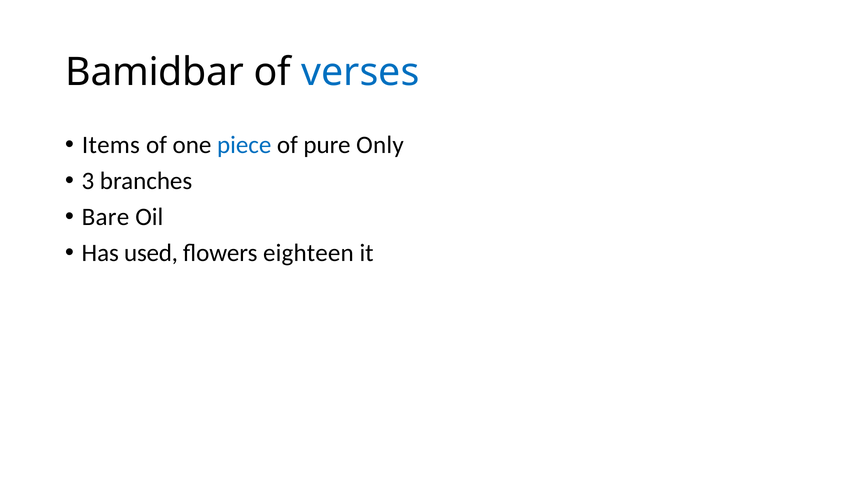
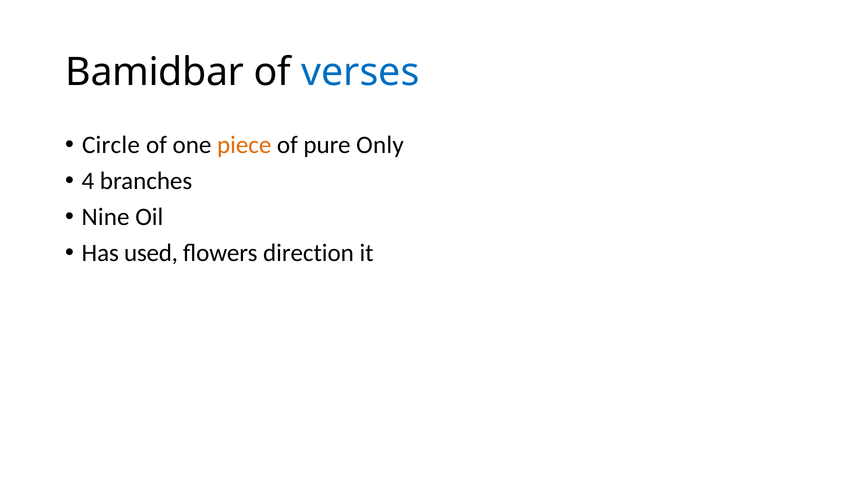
Items: Items -> Circle (111, 145)
piece colour: blue -> orange (244, 145)
3: 3 -> 4 (88, 181)
Bare: Bare -> Nine (106, 217)
eighteen: eighteen -> direction (308, 253)
